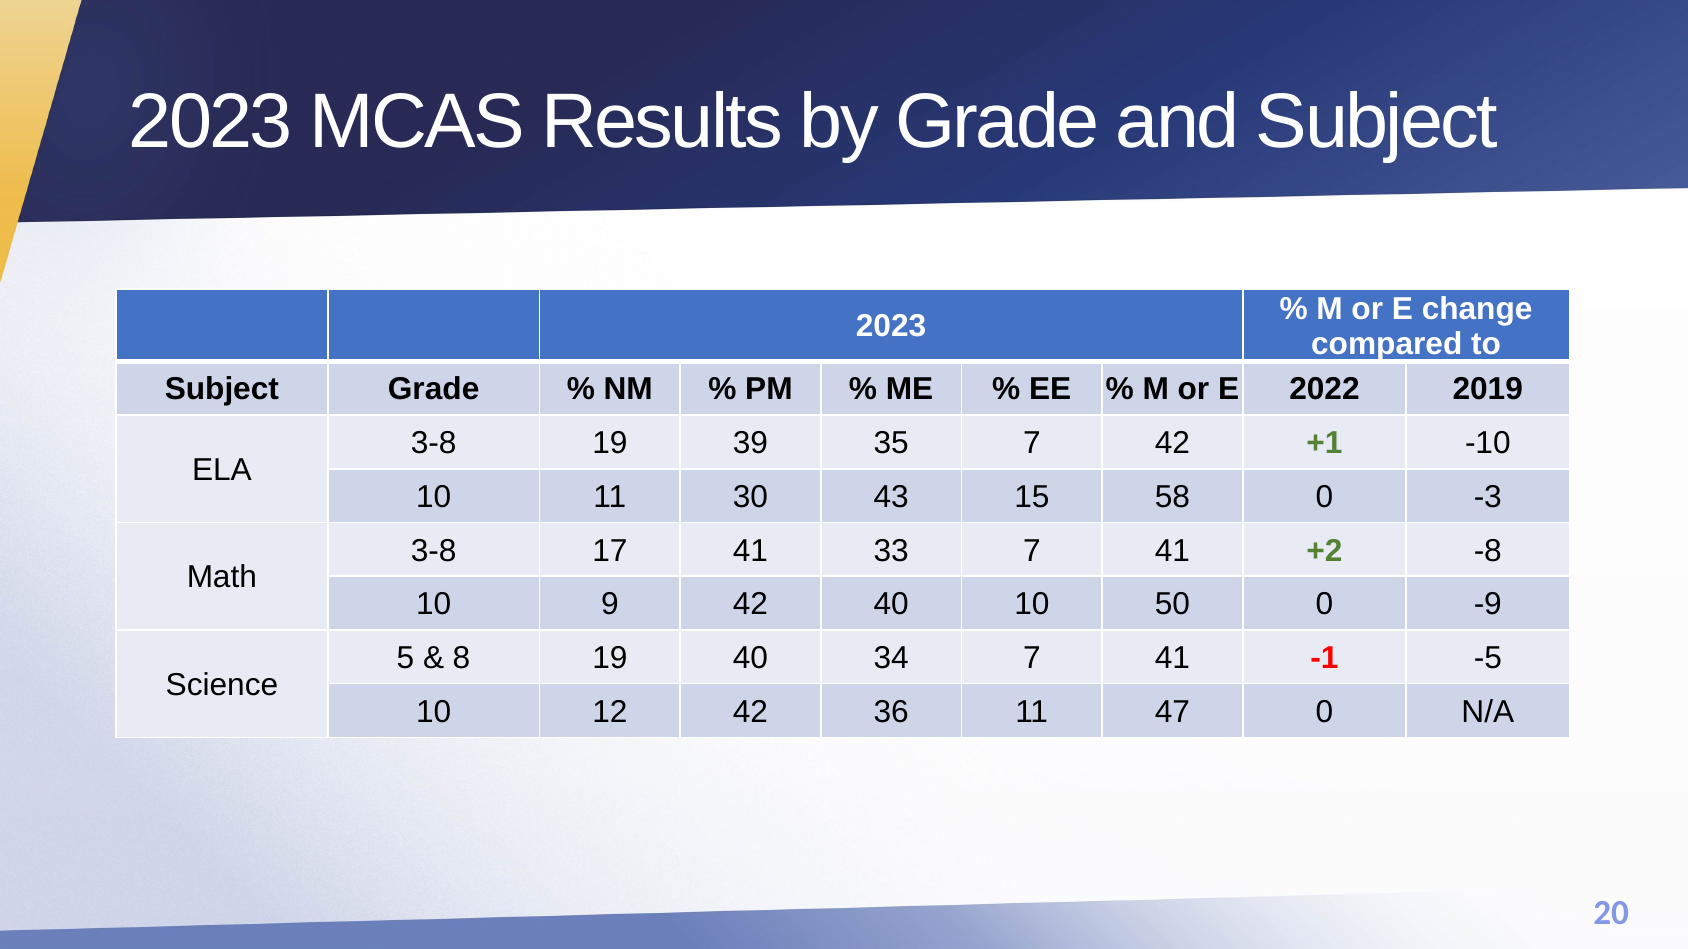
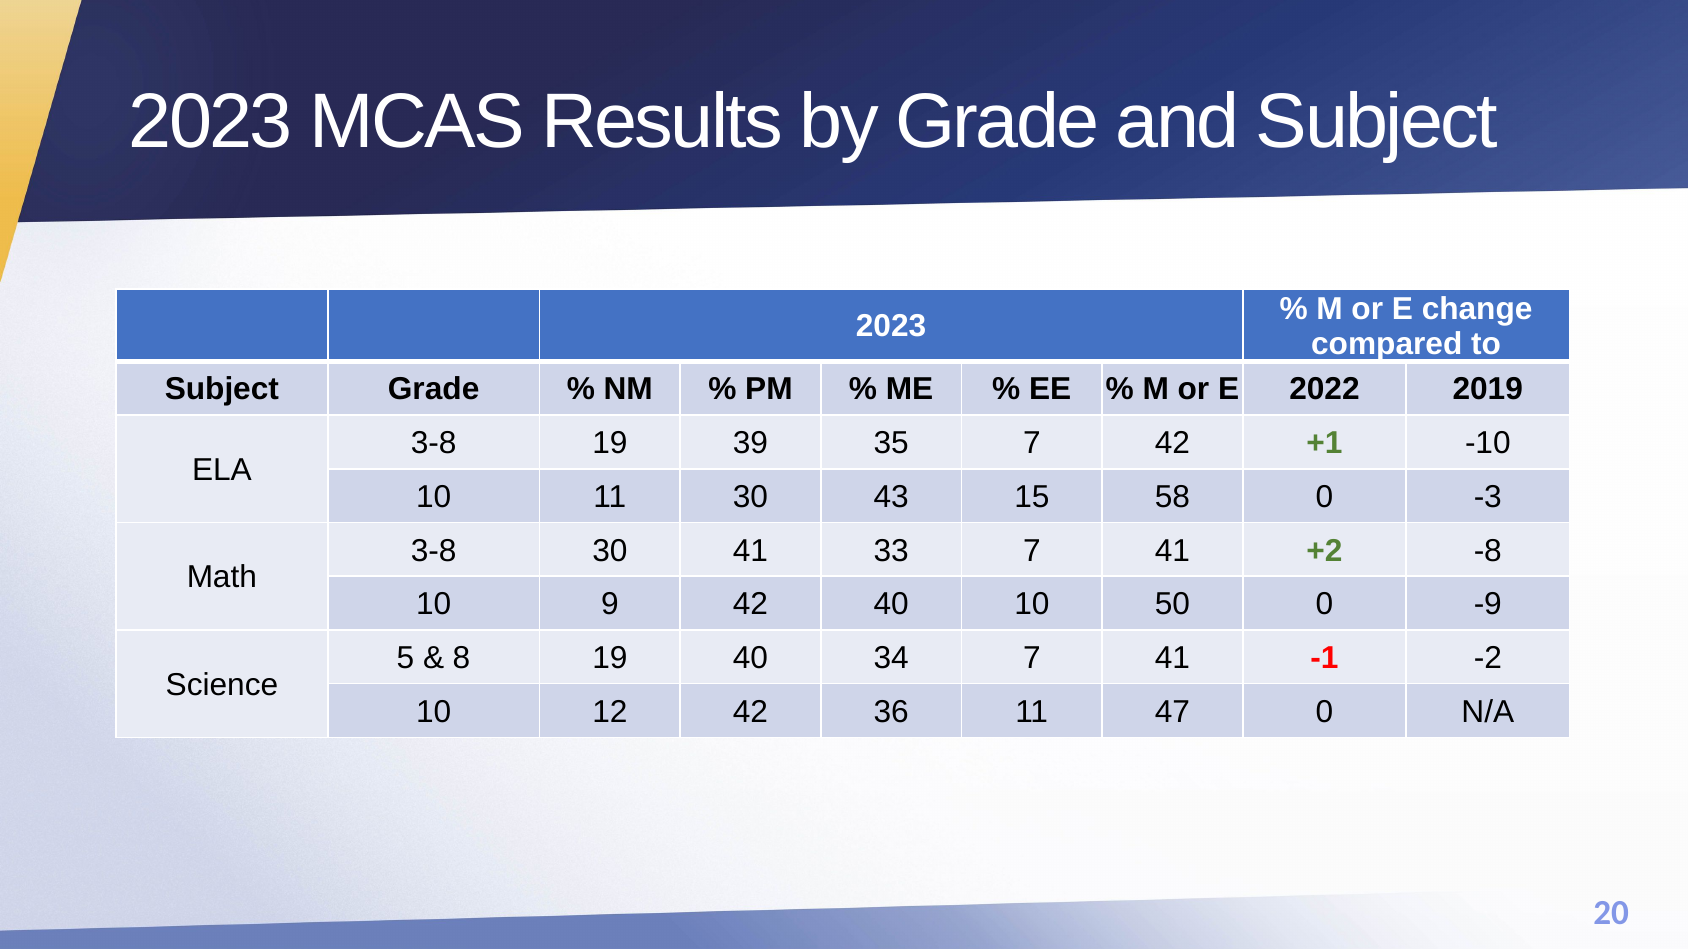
3-8 17: 17 -> 30 (610, 551)
-5: -5 -> -2 (1488, 658)
